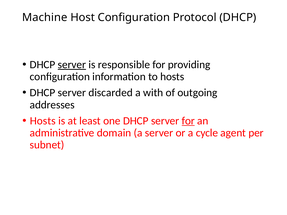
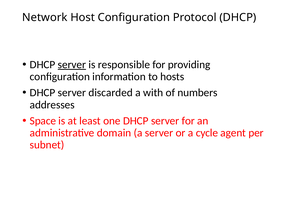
Machine: Machine -> Network (45, 17)
outgoing: outgoing -> numbers (197, 93)
Hosts: Hosts -> Space (43, 121)
for underline: present -> none (188, 121)
